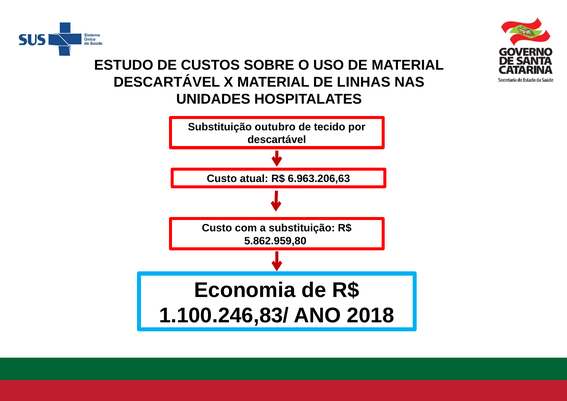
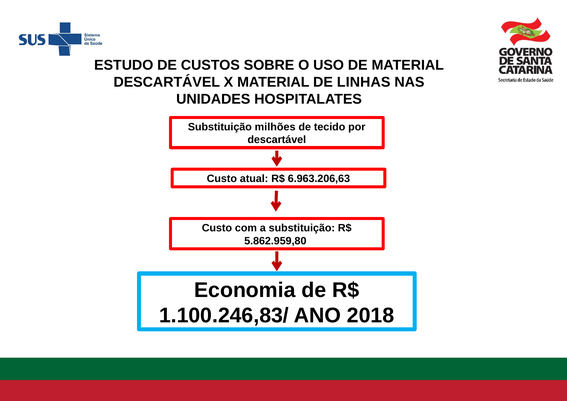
outubro: outubro -> milhões (275, 127)
